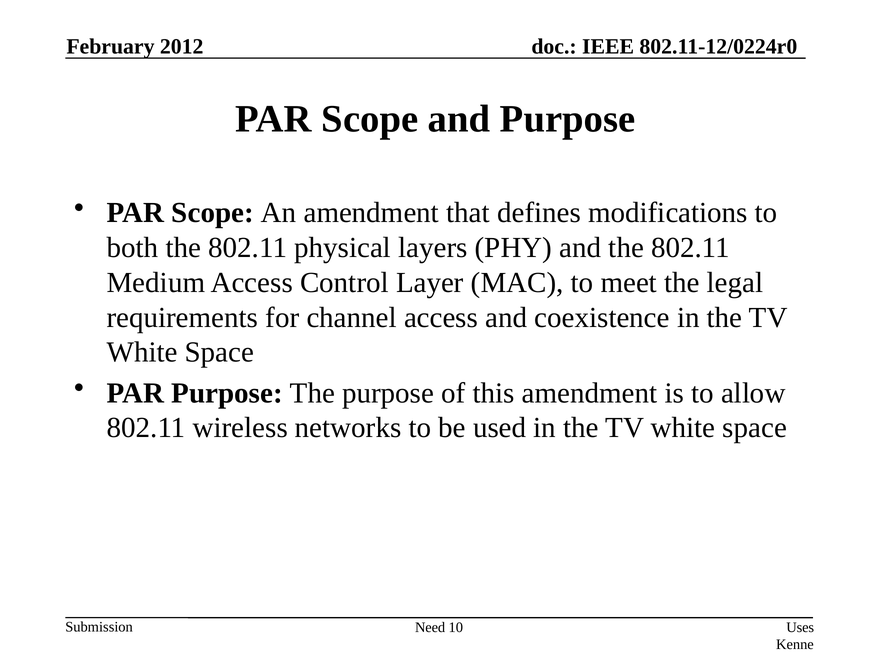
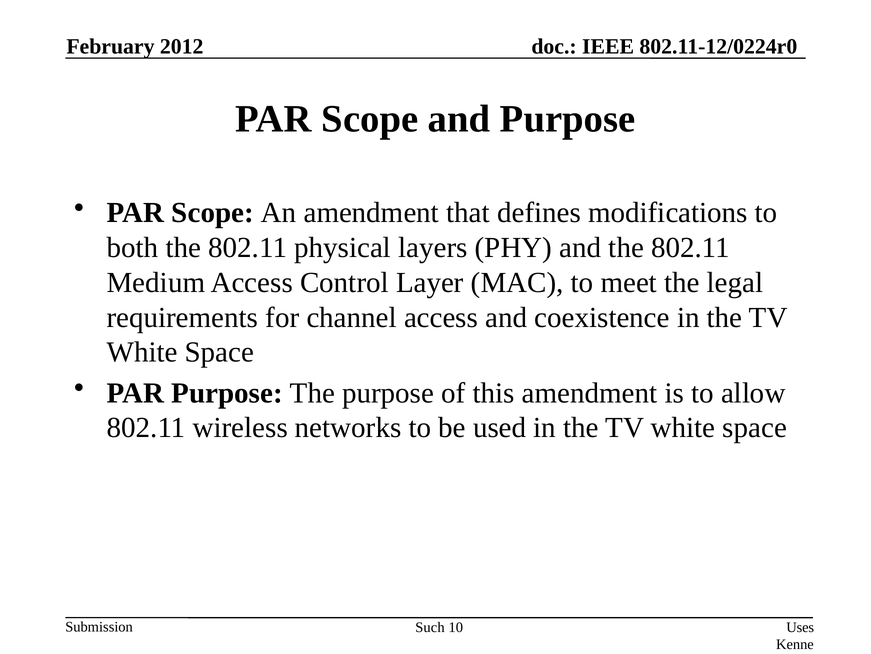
Need: Need -> Such (430, 627)
